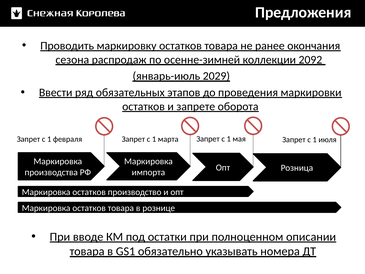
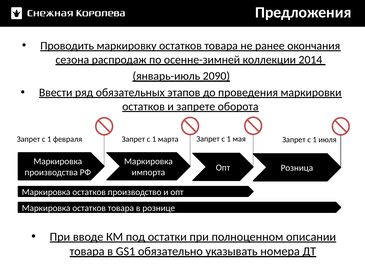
2092: 2092 -> 2014 (310, 60)
2029: 2029 -> 2090 (216, 76)
